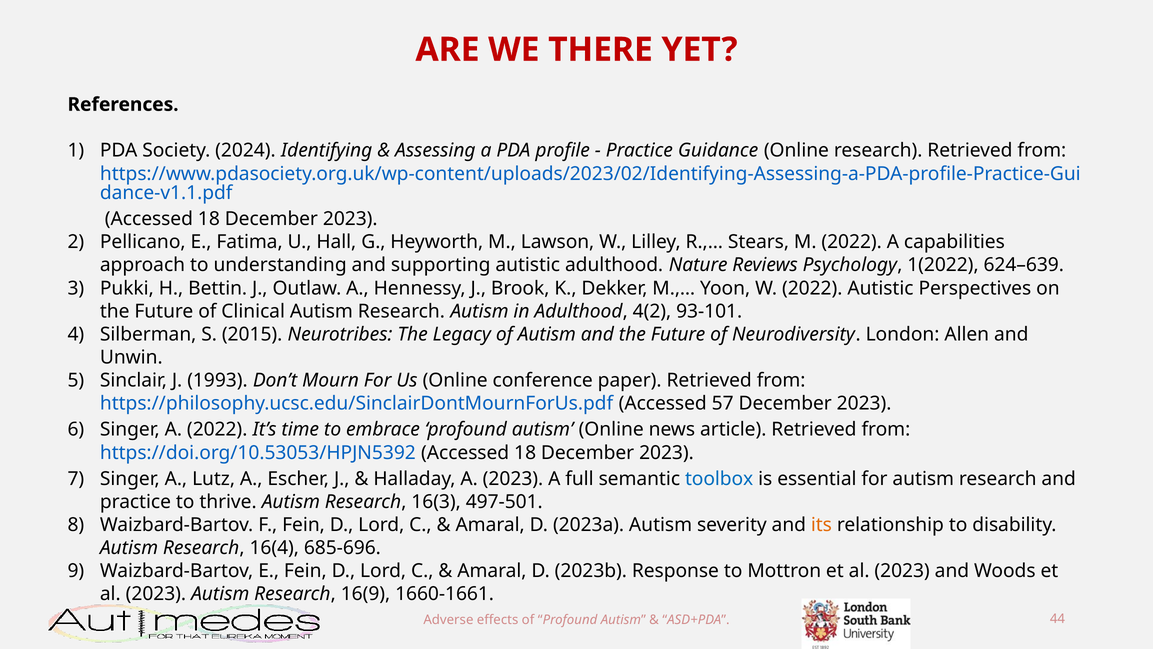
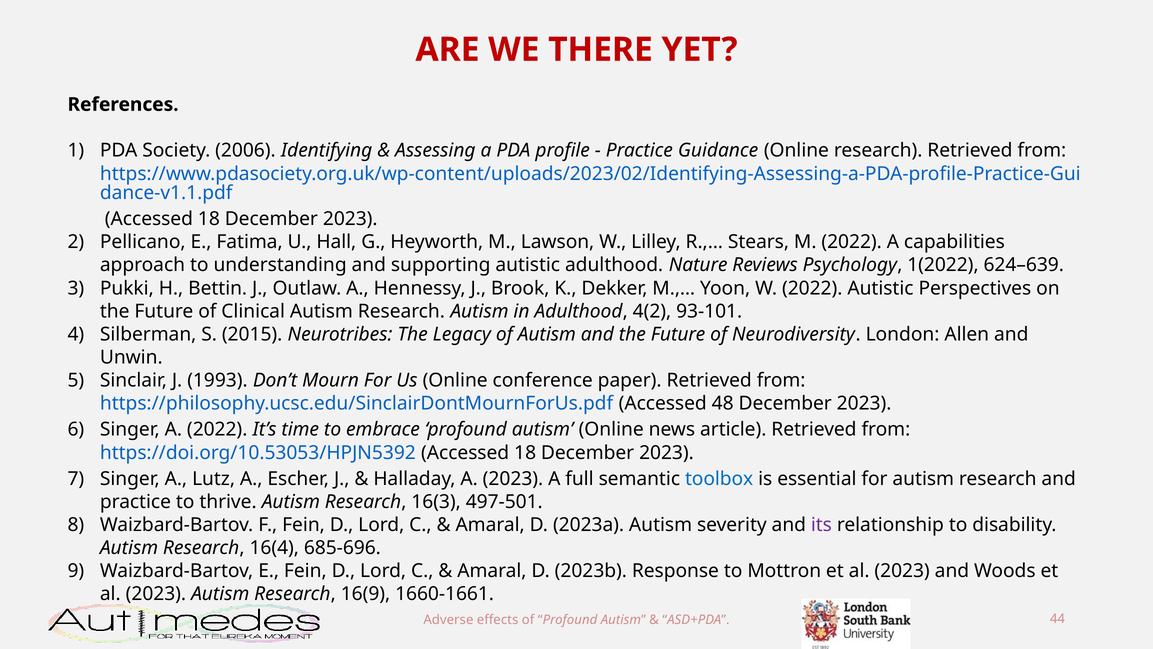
2024: 2024 -> 2006 (245, 151)
57: 57 -> 48 (723, 403)
its colour: orange -> purple (821, 525)
